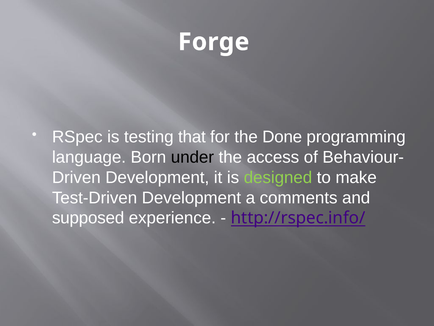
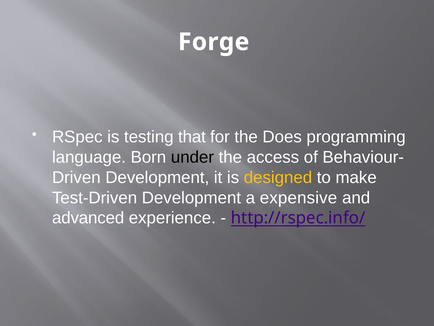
Done: Done -> Does (282, 137)
designed colour: light green -> yellow (278, 177)
comments: comments -> expensive (298, 197)
supposed: supposed -> advanced (88, 218)
